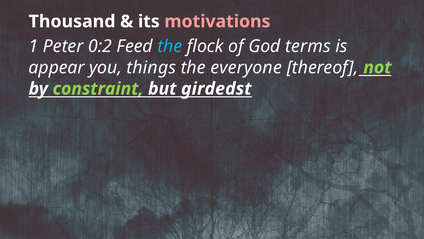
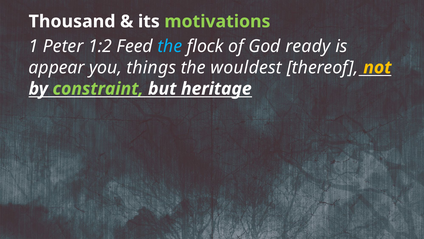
motivations colour: pink -> light green (217, 21)
0:2: 0:2 -> 1:2 (100, 46)
terms: terms -> ready (308, 46)
everyone: everyone -> wouldest (246, 67)
not colour: light green -> yellow (377, 67)
girdedst: girdedst -> heritage (216, 89)
